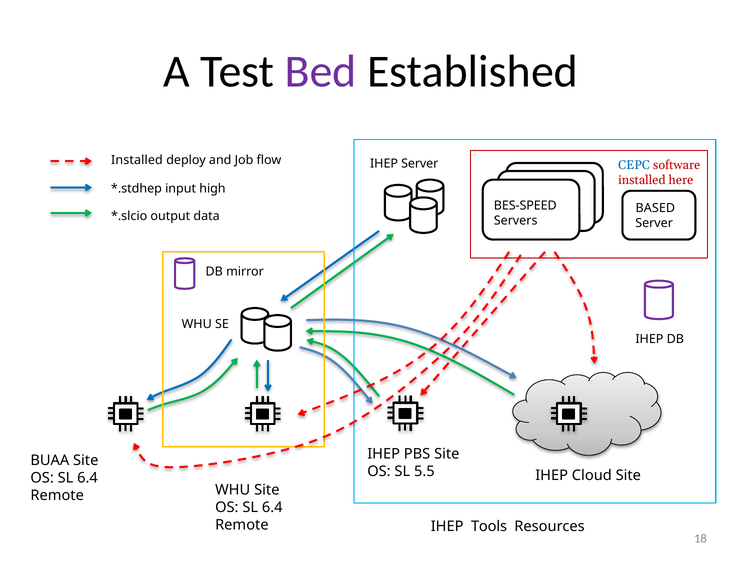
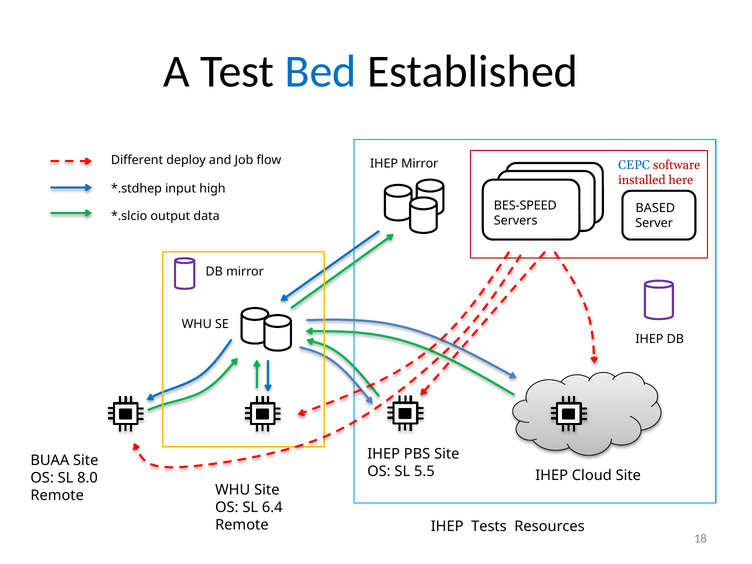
Bed colour: purple -> blue (321, 72)
Installed: Installed -> Different (137, 160)
IHEP Server: Server -> Mirror (420, 164)
6.4: 6.4 -> 8.0 (88, 478)
Tools: Tools -> Tests (489, 526)
